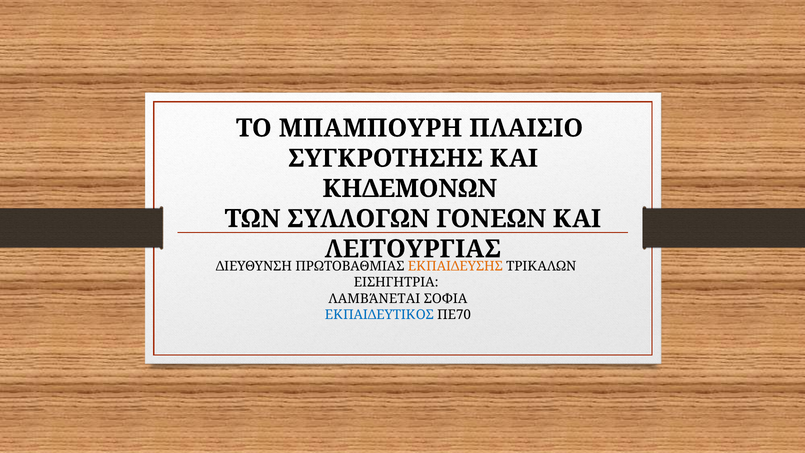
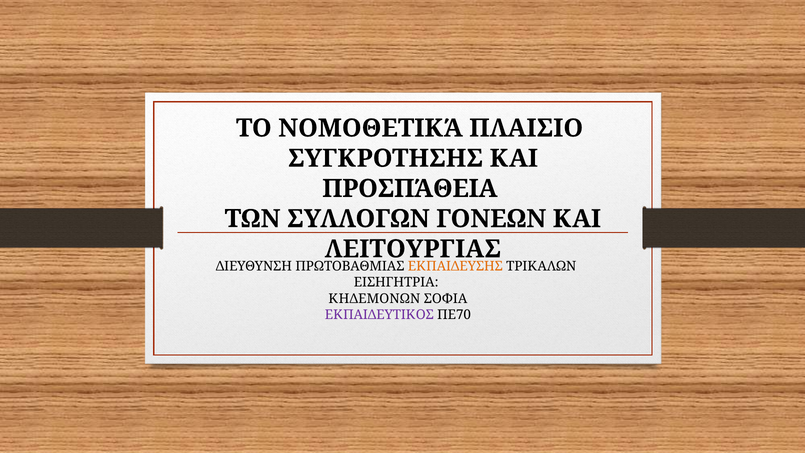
ΜΠΑΜΠΟΥΡΗ: ΜΠΑΜΠΟΥΡΗ -> ΝΟΜΟΘΕΤΙΚΆ (370, 128)
ΚΗΔΕΜΟΝΩΝ: ΚΗΔΕΜΟΝΩΝ -> ΠΡΟΣΠΆΘΕΙΑ (410, 189)
ΛΑΜΒΆΝΕΤΑΙ: ΛΑΜΒΆΝΕΤΑΙ -> ΚΗΔΕΜΟΝΩΝ (374, 298)
ΕΚΠΑΙΔΕΥΤΙΚΟΣ colour: blue -> purple (379, 315)
